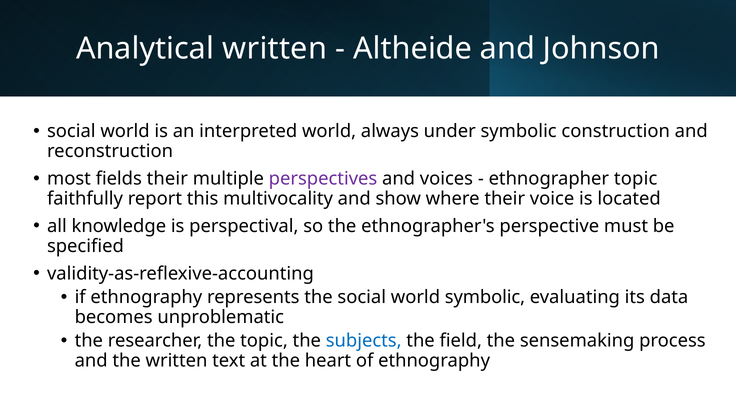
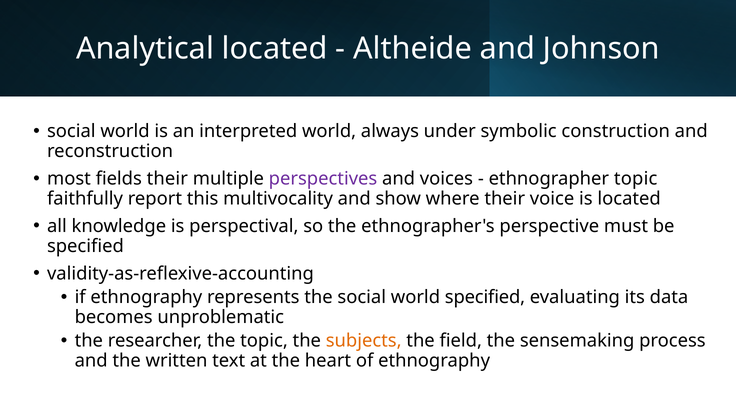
Analytical written: written -> located (275, 49)
world symbolic: symbolic -> specified (485, 297)
subjects colour: blue -> orange (364, 341)
